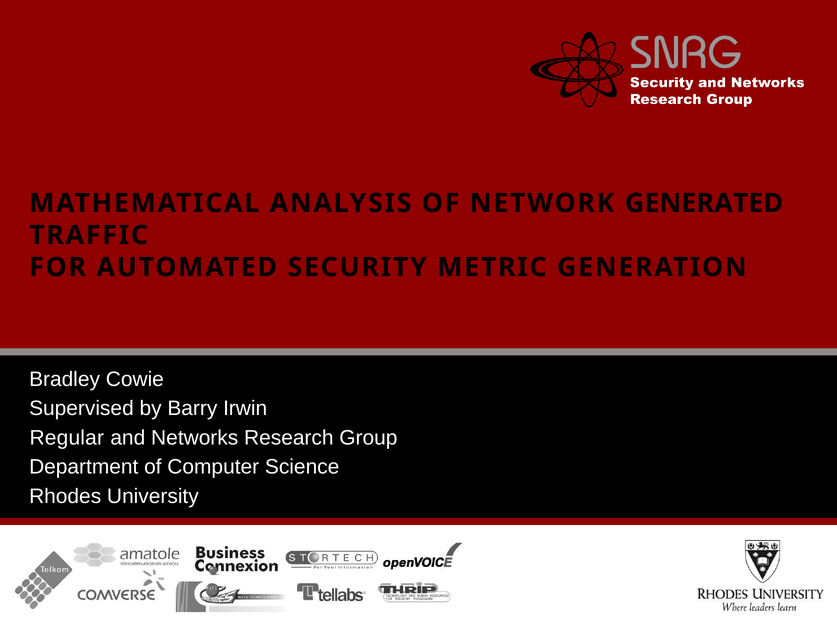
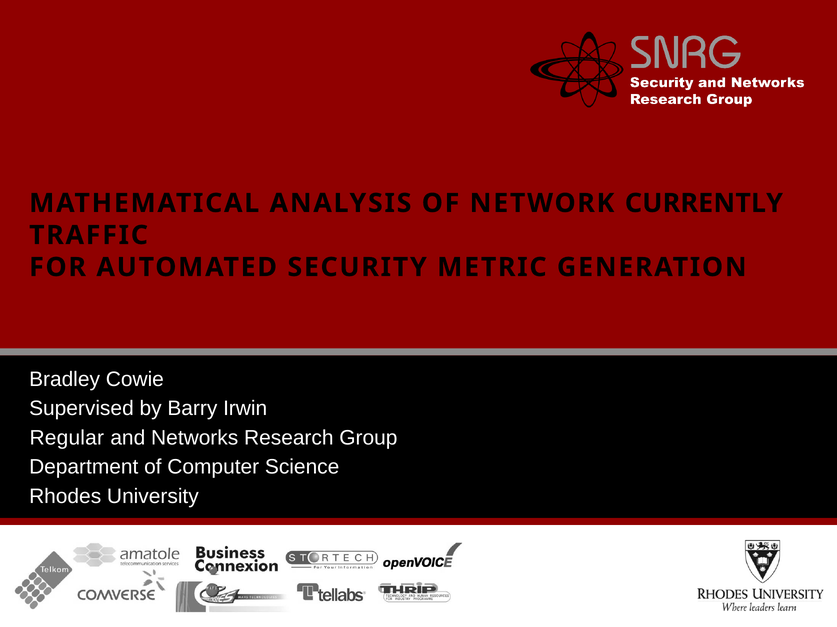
GENERATED: GENERATED -> CURRENTLY (704, 203)
